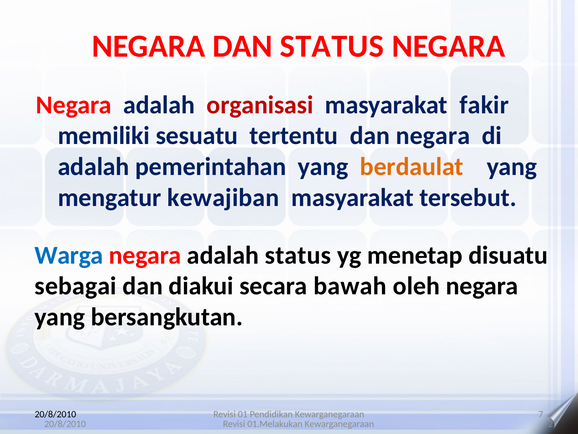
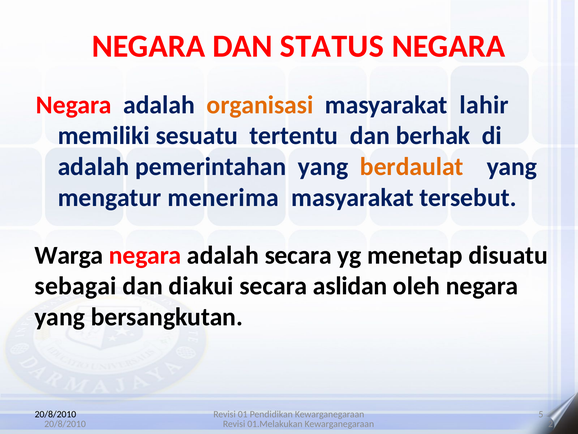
organisasi colour: red -> orange (260, 105)
fakir: fakir -> lahir (484, 105)
dan negara: negara -> berhak (433, 136)
kewajiban: kewajiban -> menerima (223, 197)
Warga colour: blue -> black (69, 255)
adalah status: status -> secara (298, 255)
bawah: bawah -> aslidan (350, 286)
7: 7 -> 5 (541, 414)
